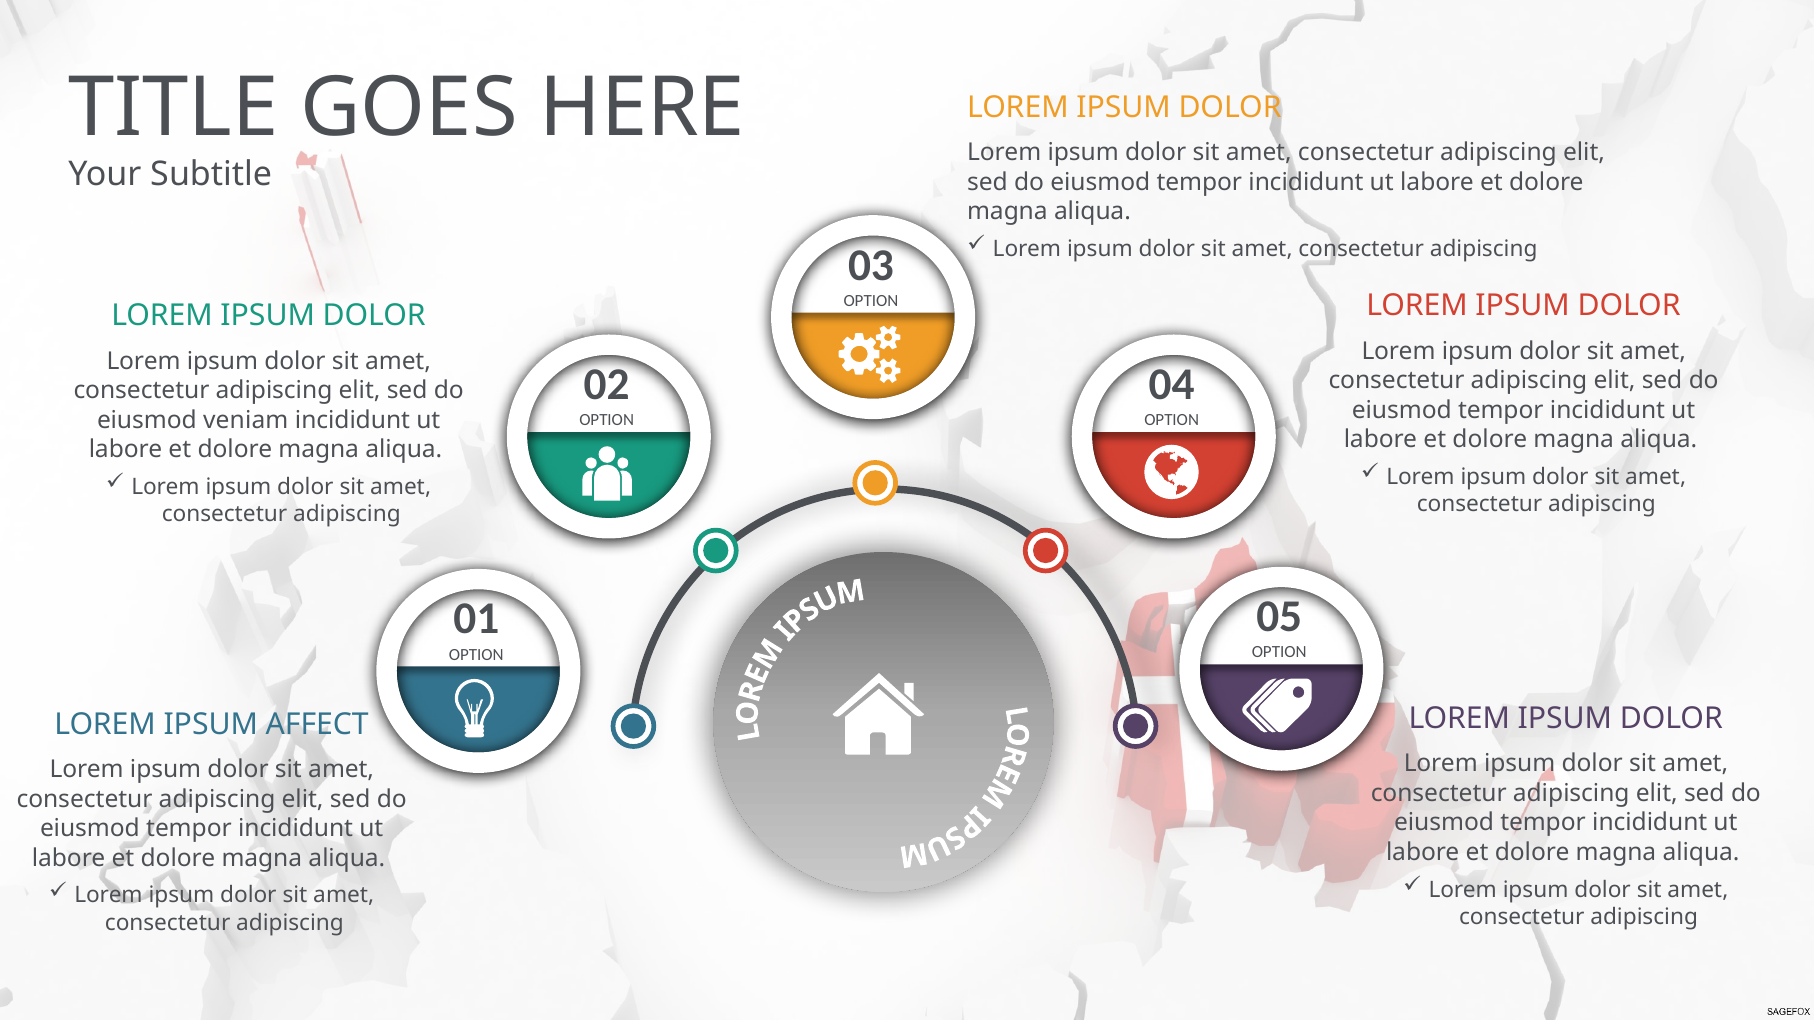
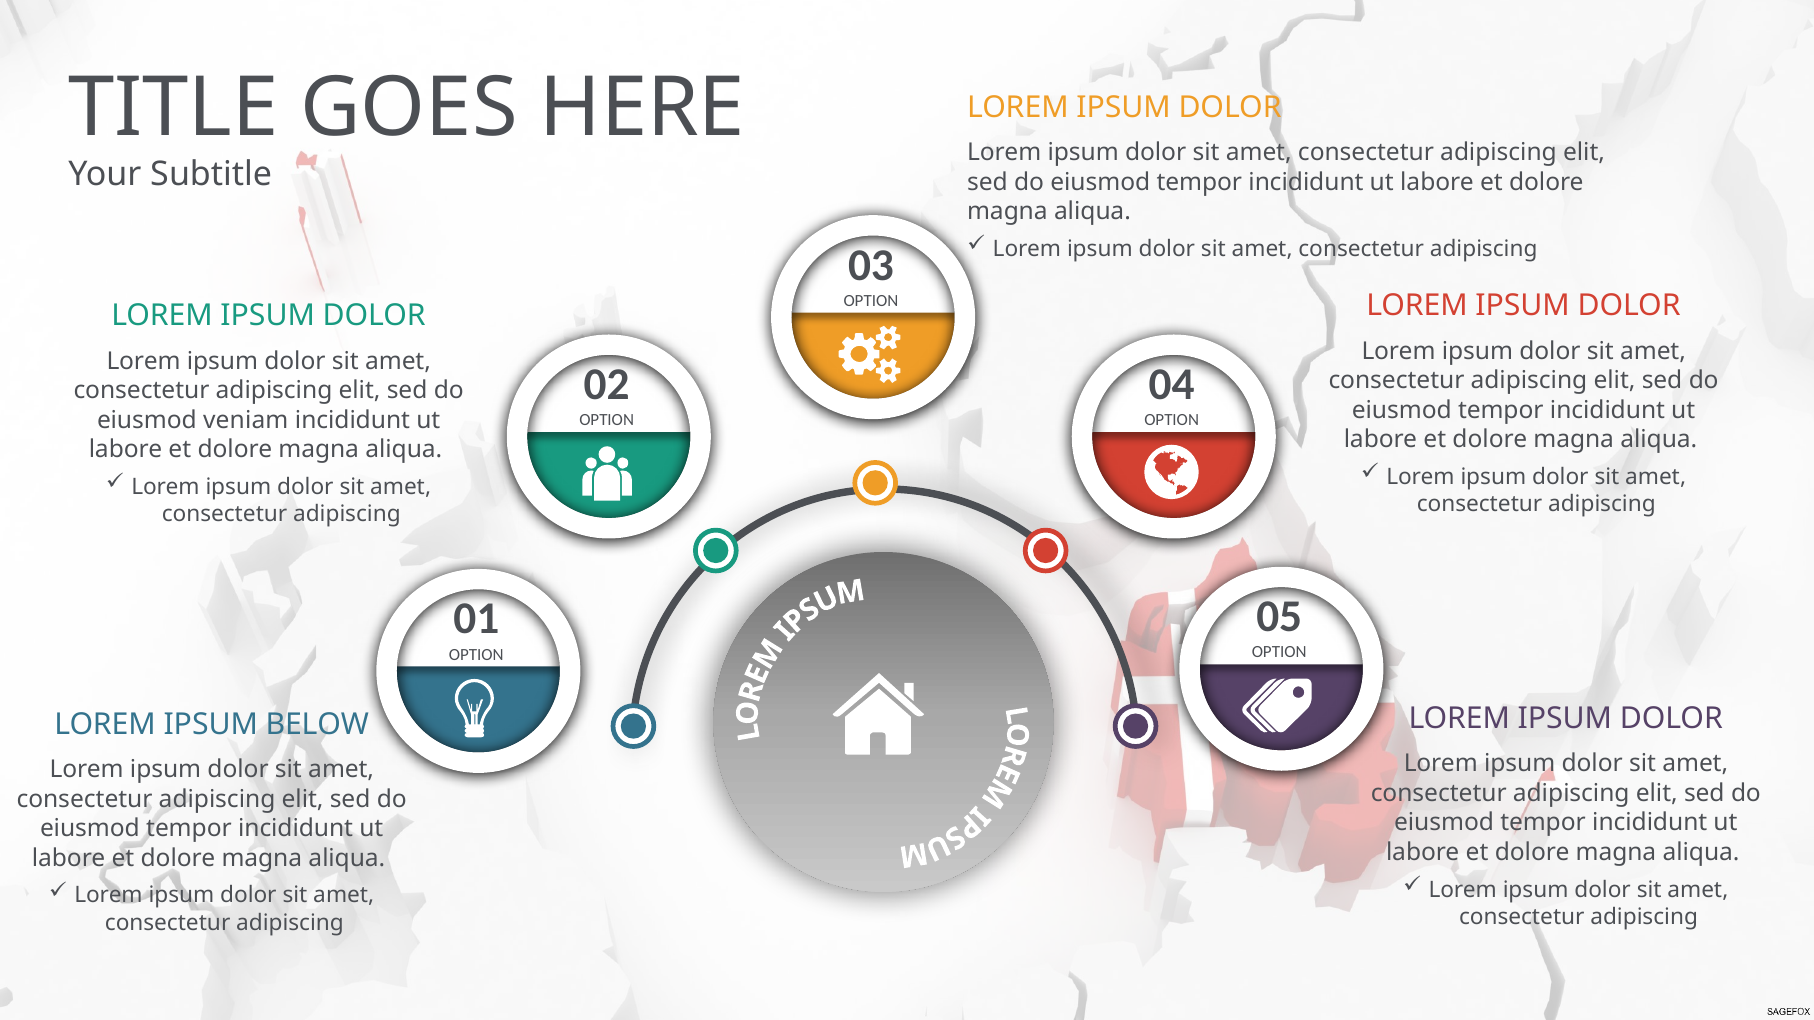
AFFECT: AFFECT -> BELOW (317, 724)
